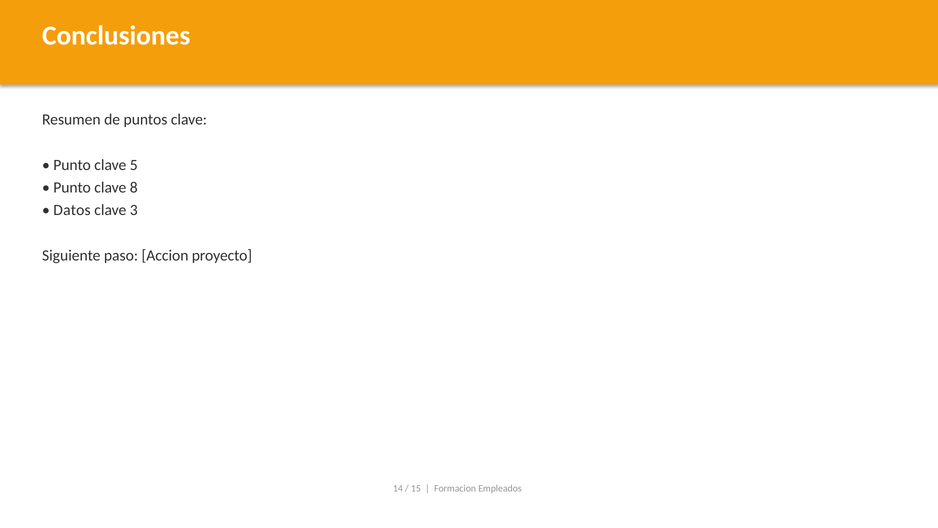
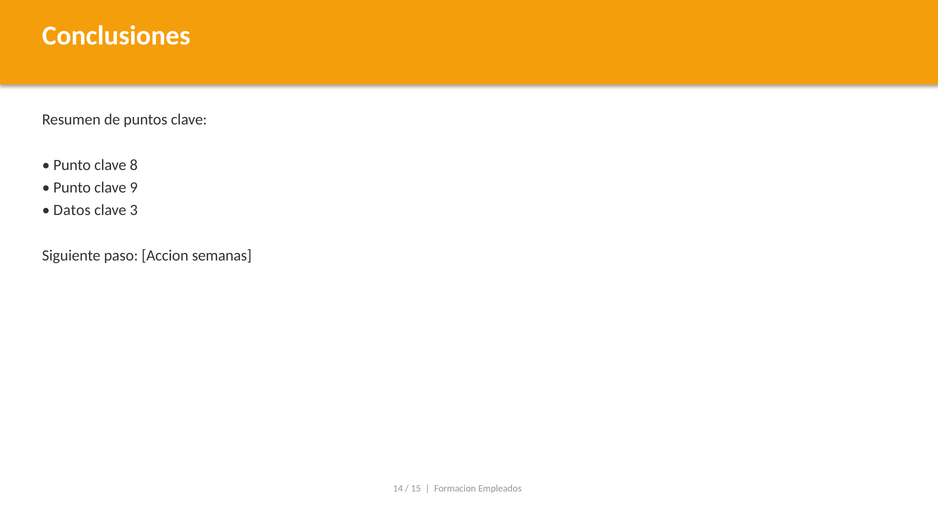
5: 5 -> 8 (134, 165)
8: 8 -> 9 (134, 187)
proyecto: proyecto -> semanas (222, 255)
